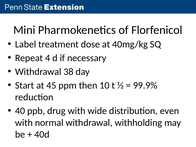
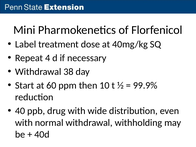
45: 45 -> 60 (51, 85)
